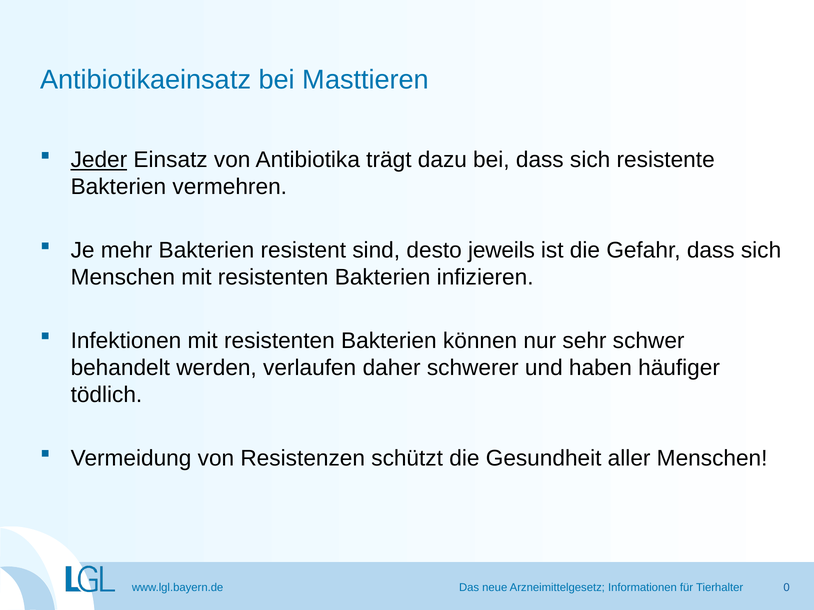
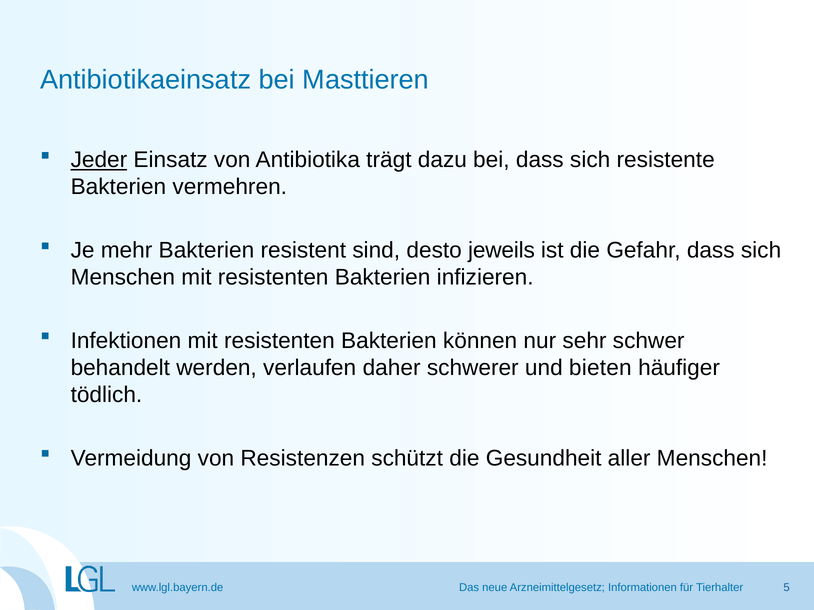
haben: haben -> bieten (600, 368)
0: 0 -> 5 (787, 588)
